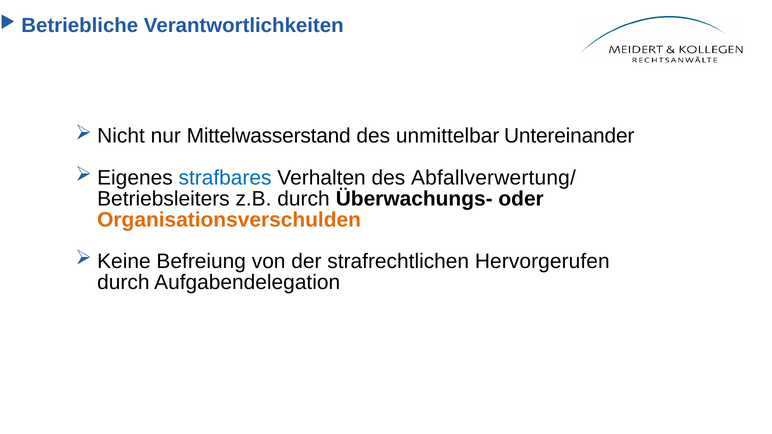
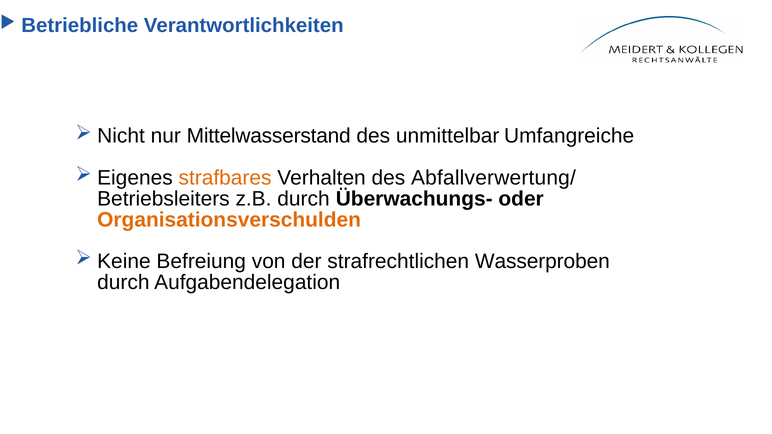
Untereinander: Untereinander -> Umfangreiche (569, 136)
strafbares colour: blue -> orange (225, 178)
Hervorgerufen: Hervorgerufen -> Wasserproben (542, 262)
